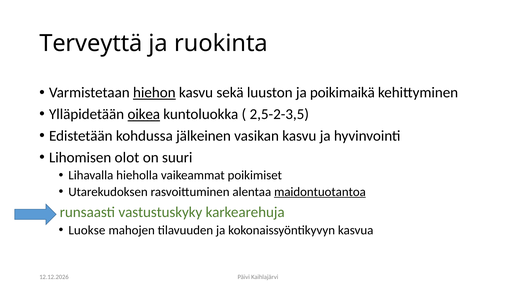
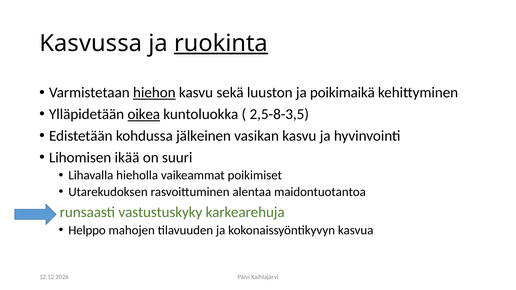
Terveyttä: Terveyttä -> Kasvussa (91, 43)
ruokinta underline: none -> present (221, 43)
2,5-2-3,5: 2,5-2-3,5 -> 2,5-8-3,5 (279, 114)
olot: olot -> ikää (127, 158)
maidontuotantoa underline: present -> none (320, 192)
Luokse: Luokse -> Helppo (87, 230)
